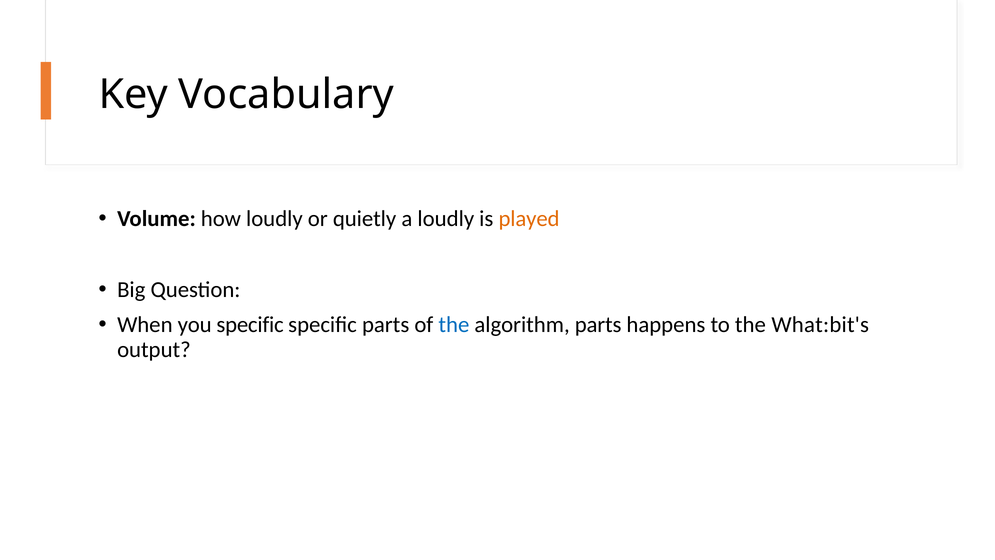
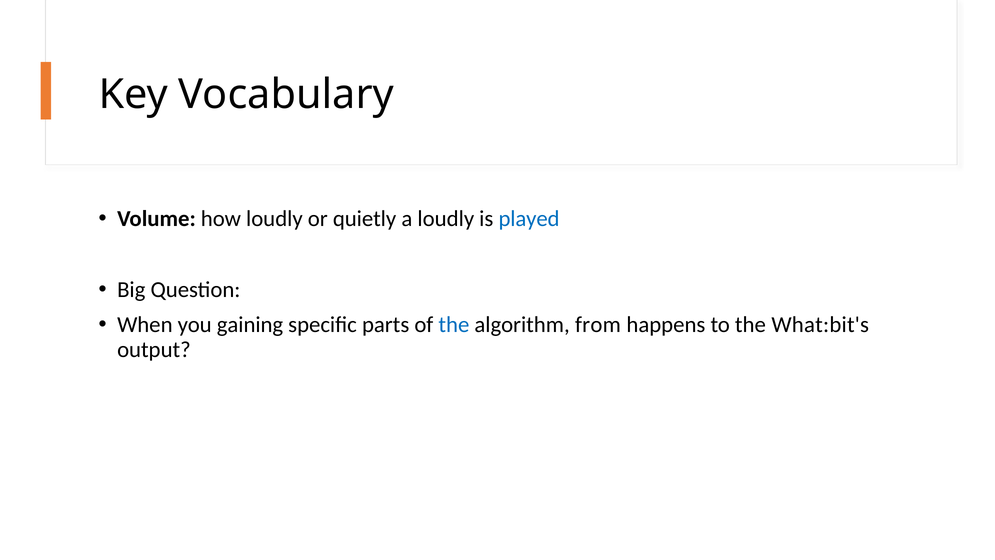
played colour: orange -> blue (529, 219)
you specific: specific -> gaining (250, 325)
algorithm parts: parts -> from (598, 325)
